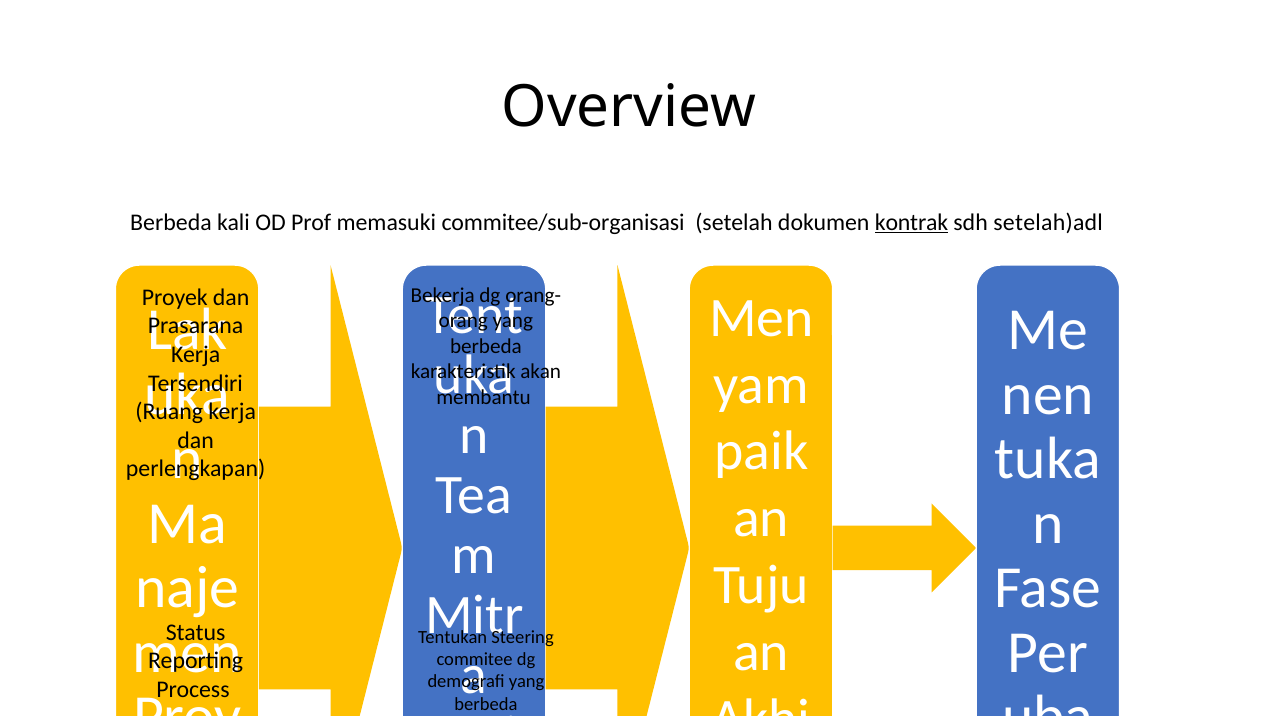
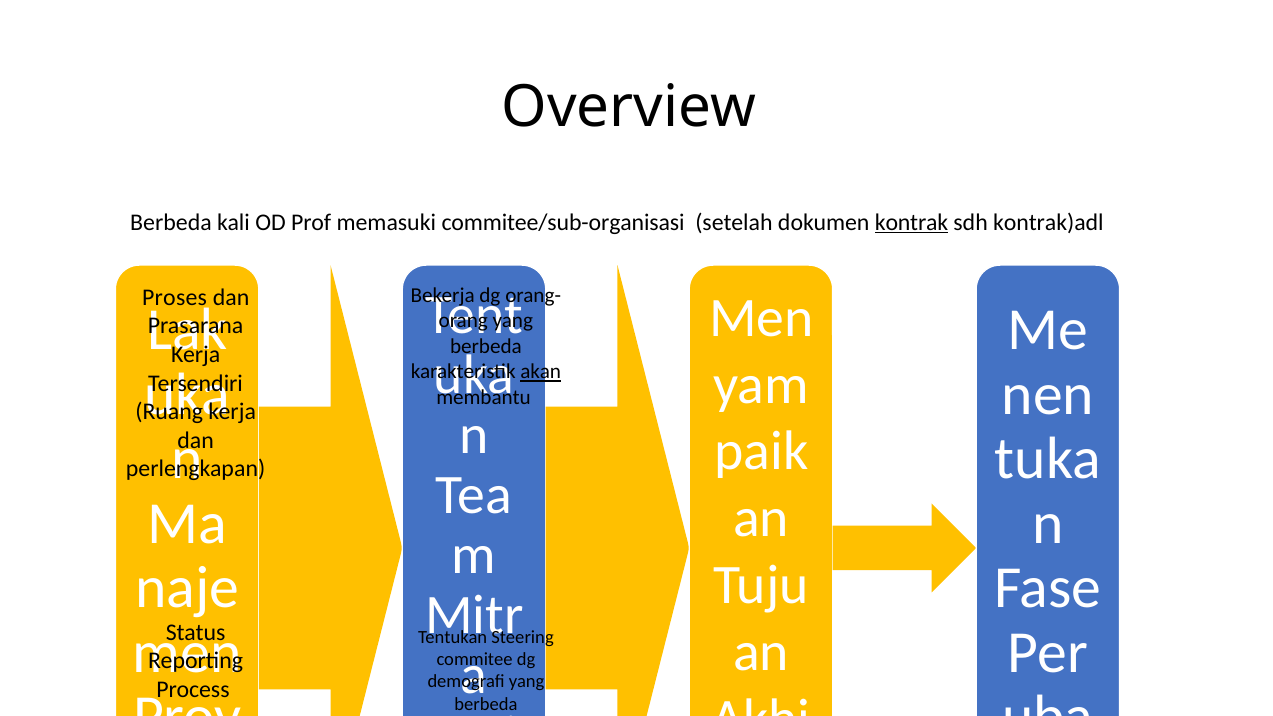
setelah)adl: setelah)adl -> kontrak)adl (1048, 222)
Proyek: Proyek -> Proses (175, 297)
akan underline: none -> present (541, 372)
